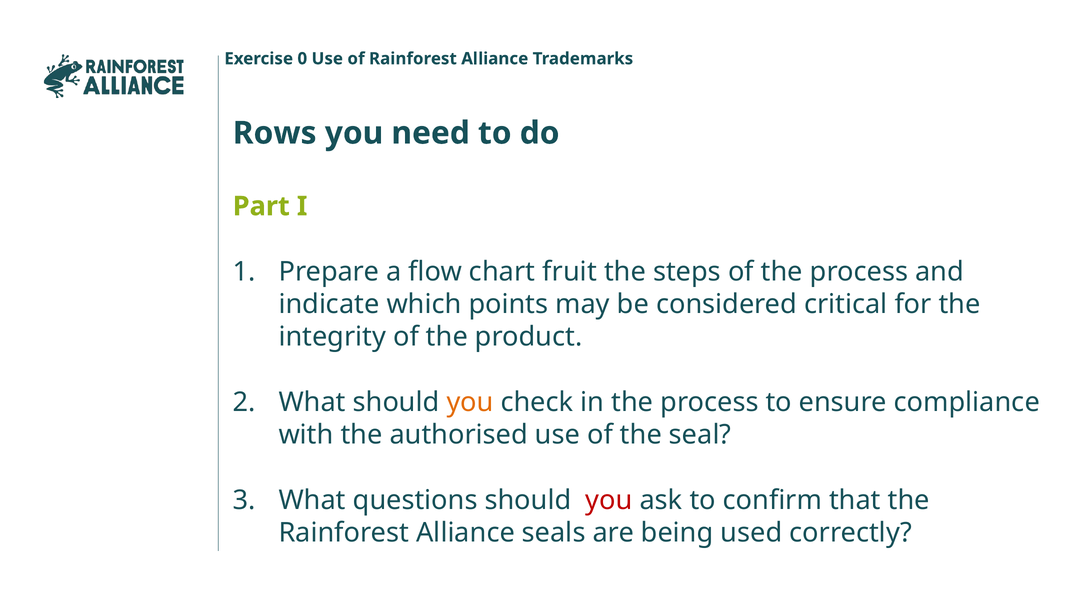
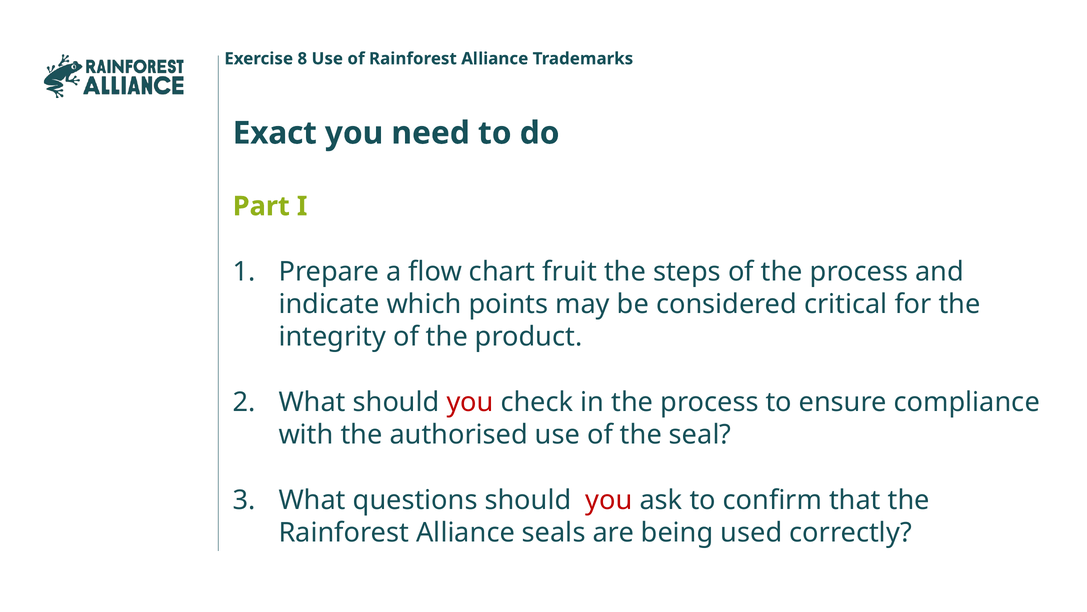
0: 0 -> 8 (302, 59)
Rows: Rows -> Exact (275, 133)
you colour: orange -> red (470, 402)
